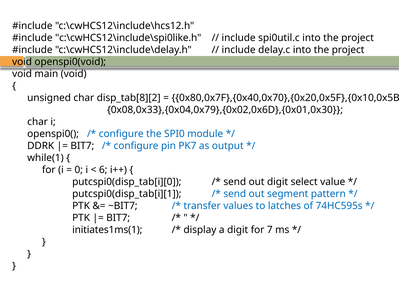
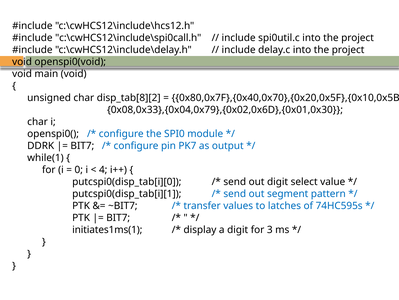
c:\cwHCS12\include\spi0like.h: c:\cwHCS12\include\spi0like.h -> c:\cwHCS12\include\spi0call.h (128, 38)
6: 6 -> 4 (103, 169)
7: 7 -> 3 (270, 229)
